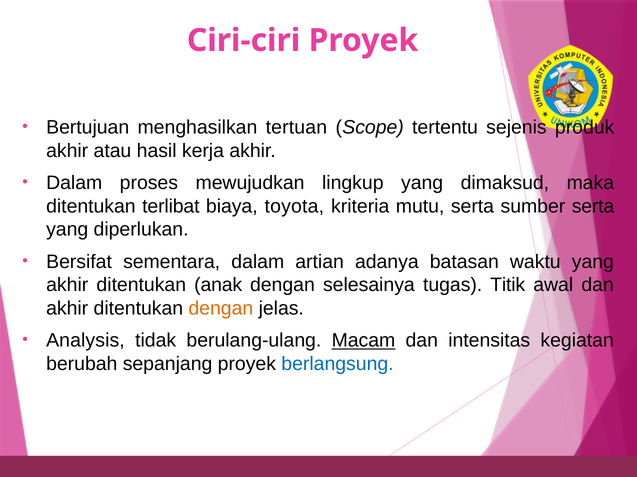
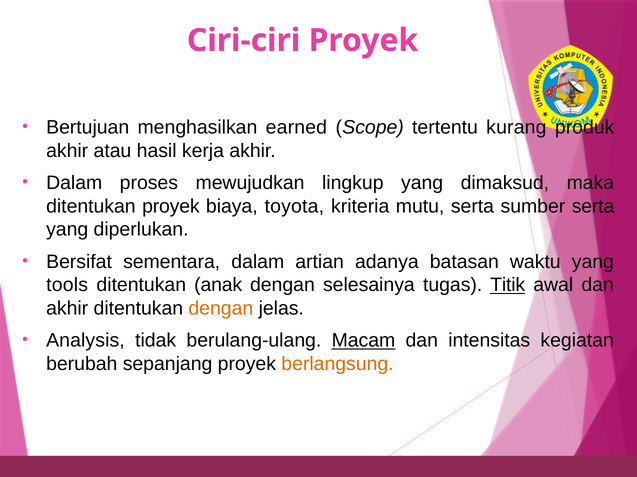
tertuan: tertuan -> earned (296, 128)
sejenis: sejenis -> kurang (516, 128)
ditentukan terlibat: terlibat -> proyek (171, 207)
akhir: akhir -> tools (67, 285)
Titik underline: none -> present (508, 285)
berlangsung colour: blue -> orange (337, 364)
